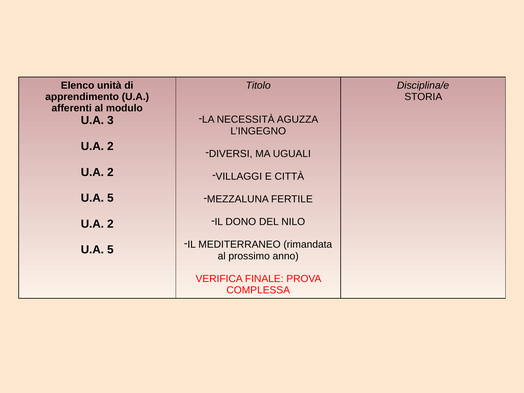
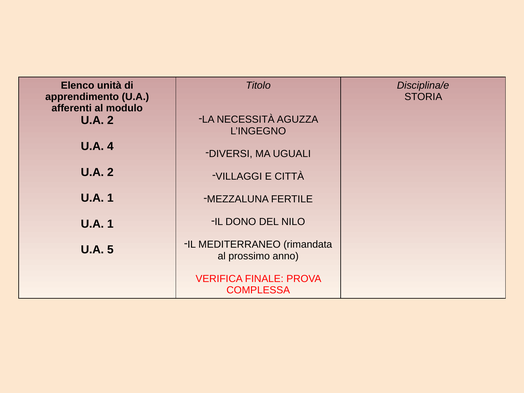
3: 3 -> 2 (110, 120)
2: 2 -> 4 (110, 146)
5: 5 -> 1 (110, 198)
2: 2 -> 1 (110, 224)
